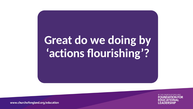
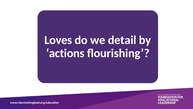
Great: Great -> Loves (58, 40)
doing: doing -> detail (122, 40)
